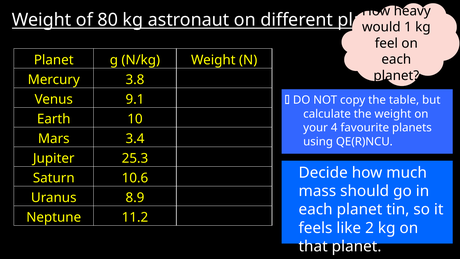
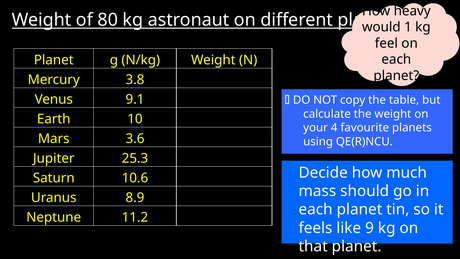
3.4: 3.4 -> 3.6 (135, 139)
2: 2 -> 9 (369, 228)
